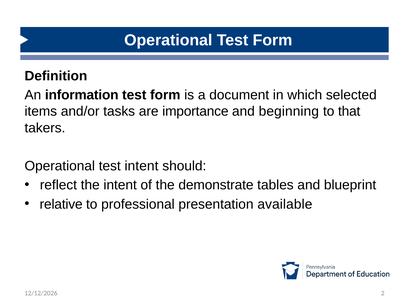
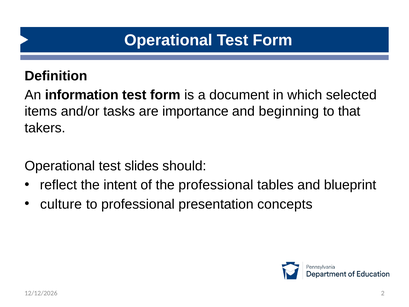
test intent: intent -> slides (142, 166)
the demonstrate: demonstrate -> professional (216, 185)
relative: relative -> culture (61, 204)
available: available -> concepts (285, 204)
